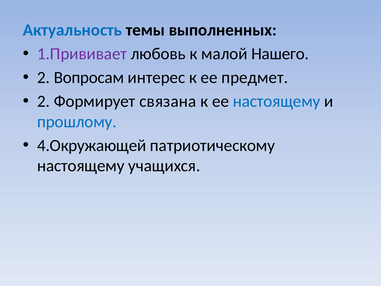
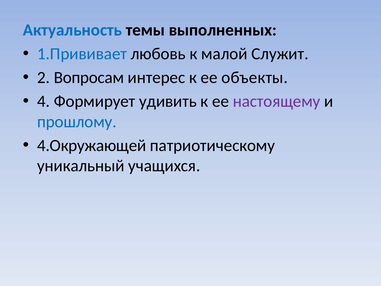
1.Прививает colour: purple -> blue (82, 54)
Нашего: Нашего -> Служит (280, 54)
предмет: предмет -> объекты (255, 78)
2: 2 -> 4 (44, 101)
связана: связана -> удивить (168, 101)
настоящему colour: blue -> purple (277, 101)
настоящему: настоящему -> уникальный (81, 166)
